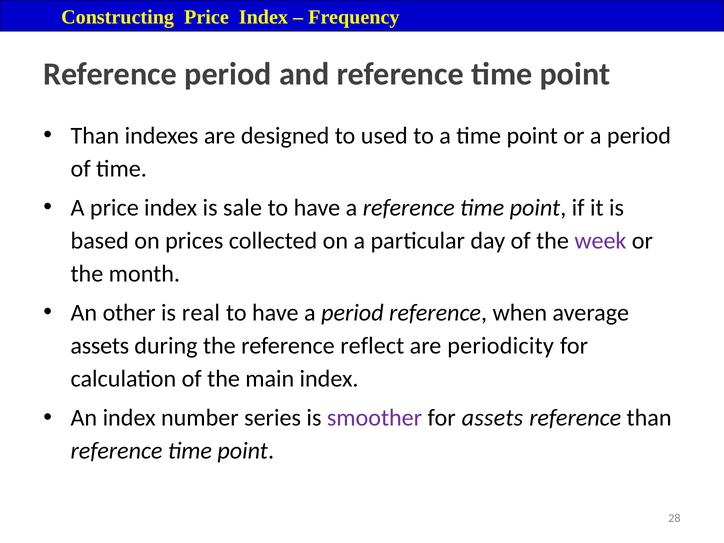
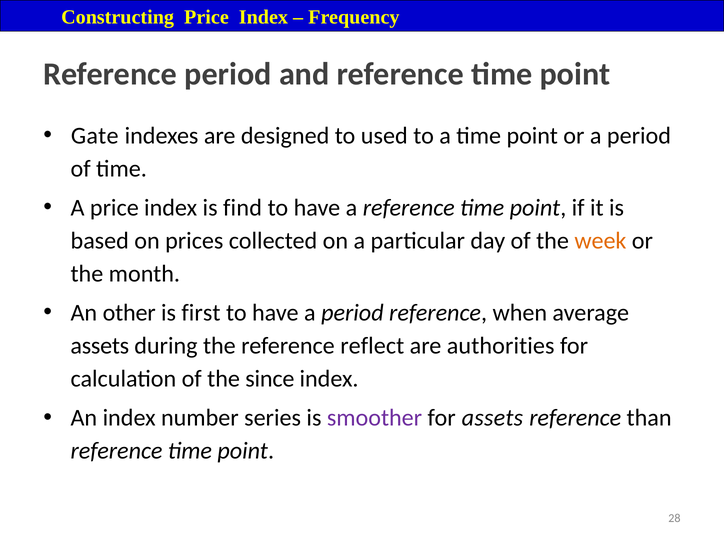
Than: Than -> Gate (95, 136)
sale: sale -> find (242, 208)
week colour: purple -> orange (600, 241)
real: real -> first (201, 313)
periodicity: periodicity -> authorities (501, 346)
main: main -> since (270, 379)
